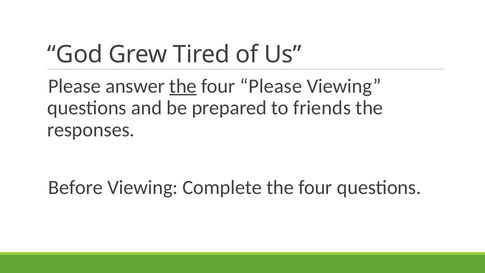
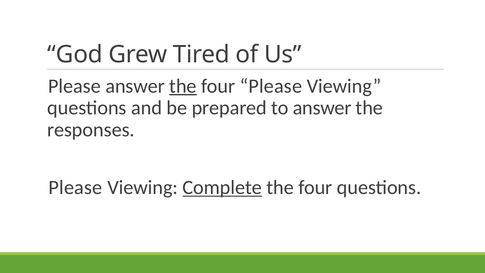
to friends: friends -> answer (322, 108)
Before: Before -> Please (75, 187)
Complete underline: none -> present (222, 187)
